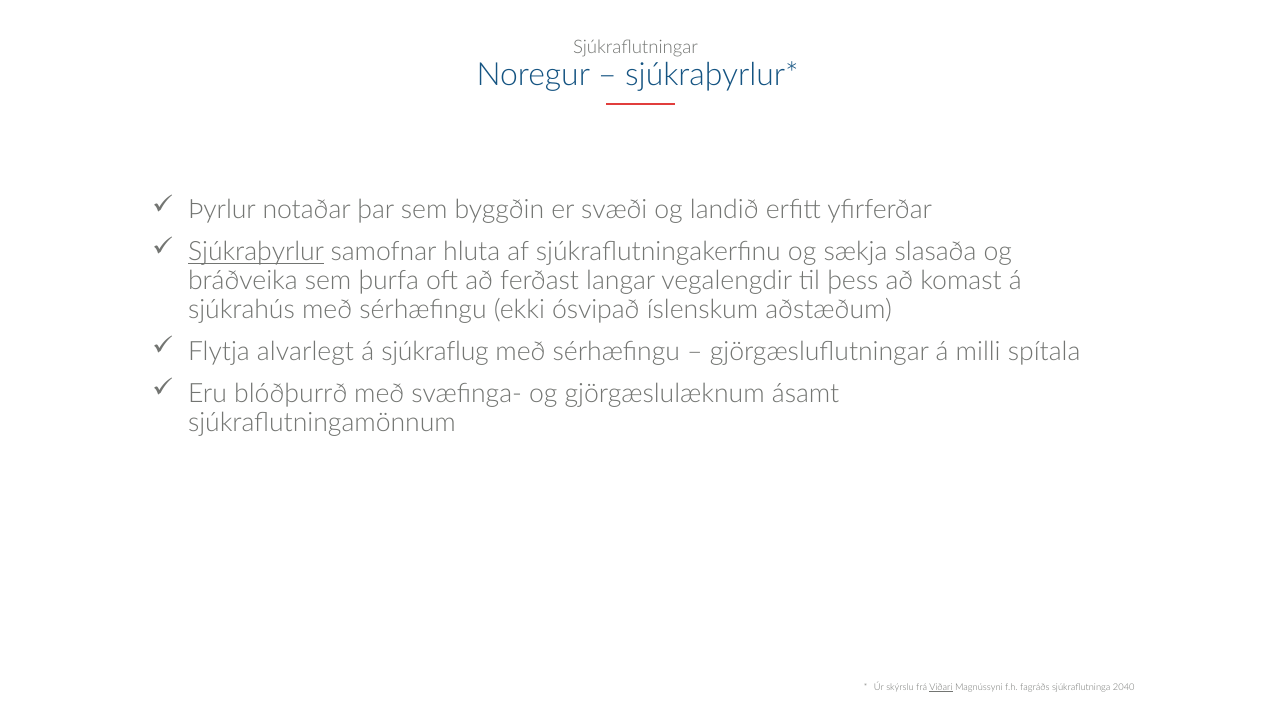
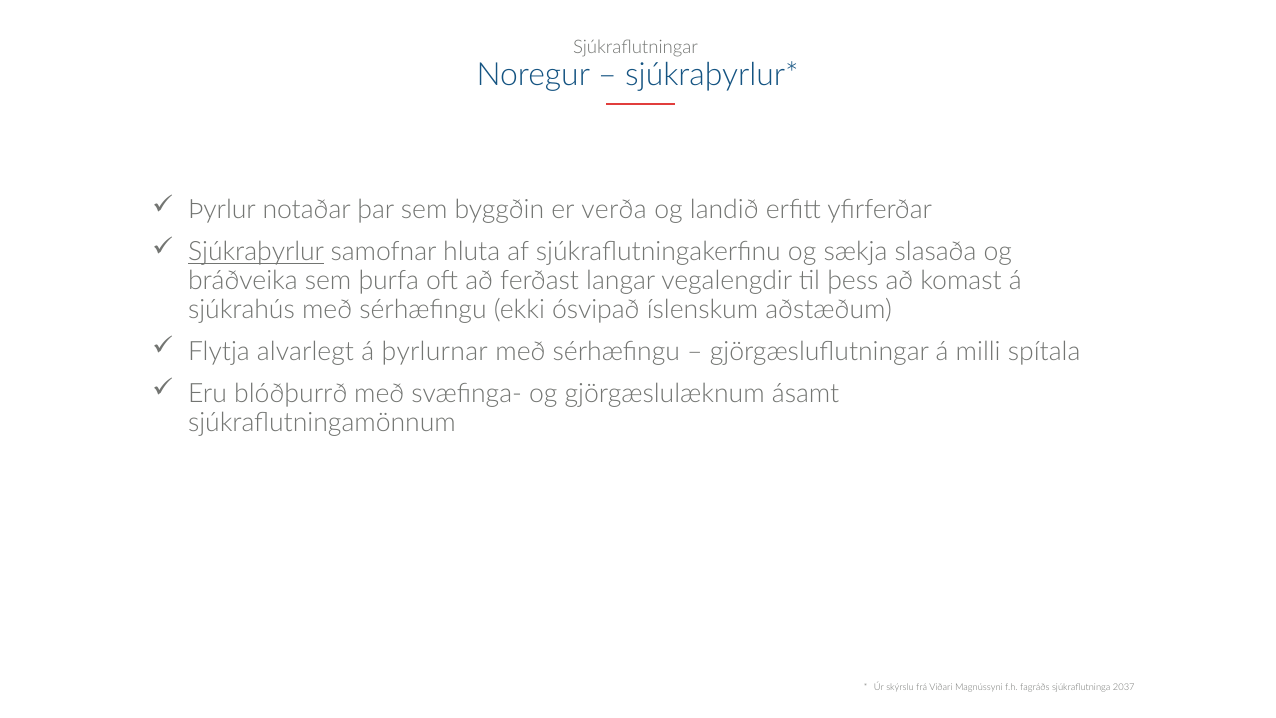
svæði: svæði -> verða (614, 210)
sjúkraflug: sjúkraflug -> þyrlurnar (435, 352)
Viðari underline: present -> none (941, 687)
2040: 2040 -> 2037 (1124, 687)
